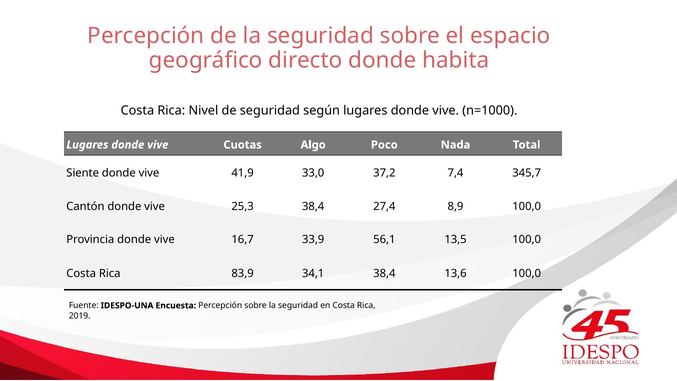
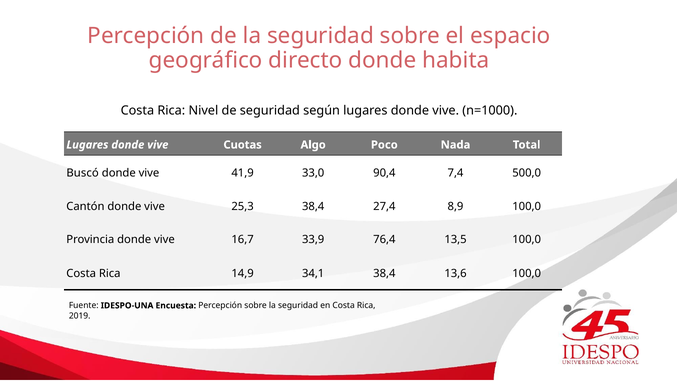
Siente: Siente -> Buscó (83, 173)
37,2: 37,2 -> 90,4 (384, 173)
345,7: 345,7 -> 500,0 (527, 173)
56,1: 56,1 -> 76,4 (384, 240)
83,9: 83,9 -> 14,9 (243, 274)
